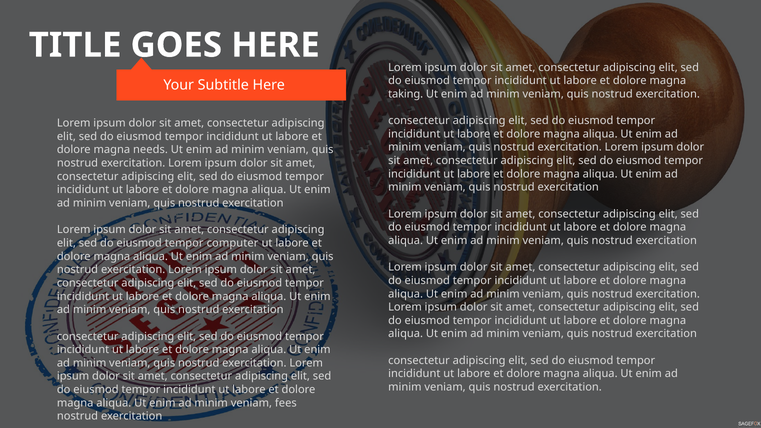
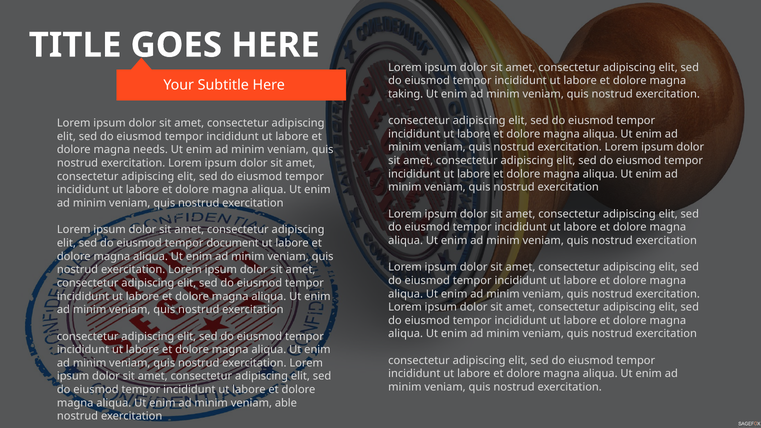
computer: computer -> document (233, 243)
fees: fees -> able (286, 403)
